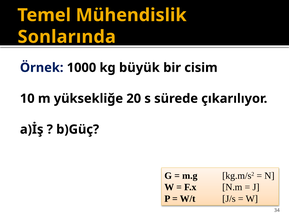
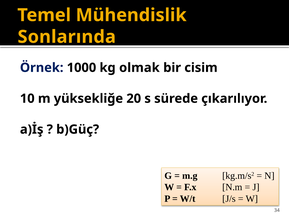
büyük: büyük -> olmak (139, 68)
